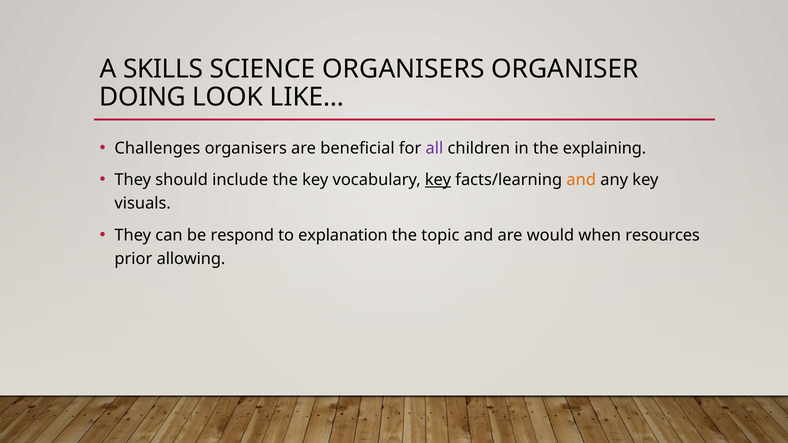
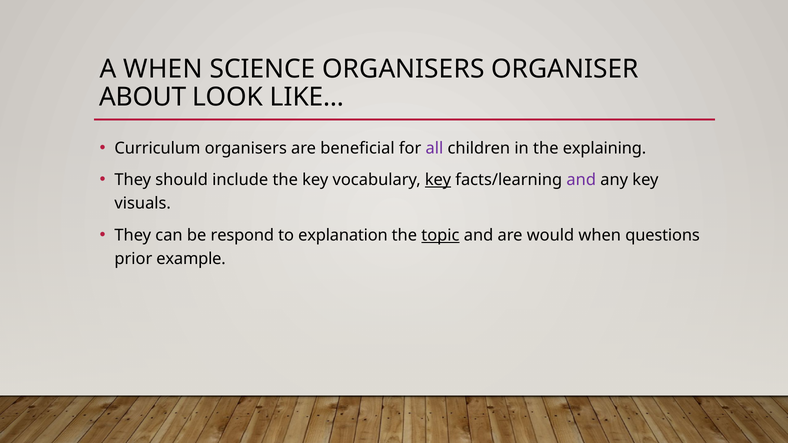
A SKILLS: SKILLS -> WHEN (163, 69)
DOING: DOING -> ABOUT (143, 97)
Challenges: Challenges -> Curriculum (157, 148)
and colour: orange -> purple (581, 180)
topic underline: none -> present (440, 236)
resources: resources -> questions (663, 236)
allowing: allowing -> example (191, 259)
